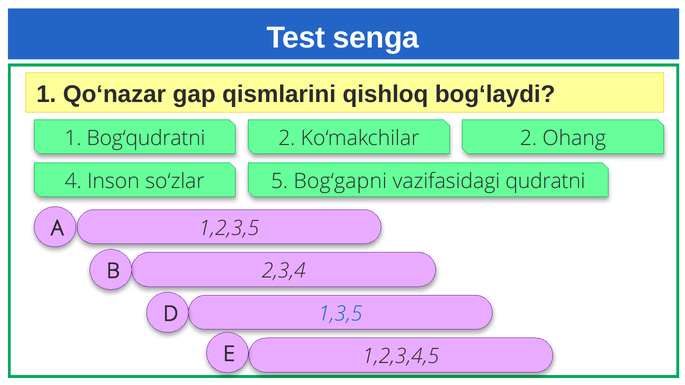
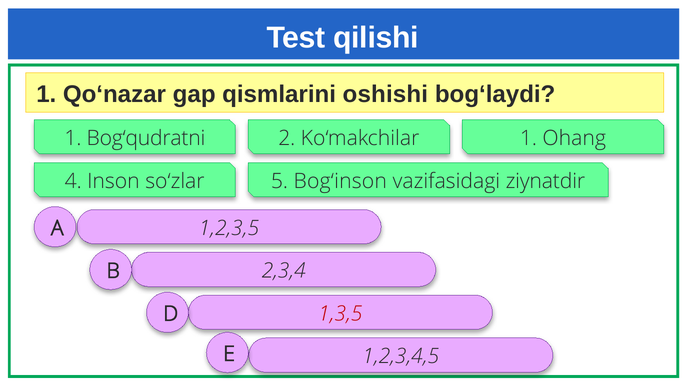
senga: senga -> qilishi (376, 38)
qishloq: qishloq -> oshishi (385, 94)
Ko‘makchilar 2: 2 -> 1 (528, 138)
Bog‘gapni: Bog‘gapni -> Bog‘inson (340, 181)
qudratni: qudratni -> ziynatdir (545, 181)
1,3,5 colour: blue -> red (340, 314)
